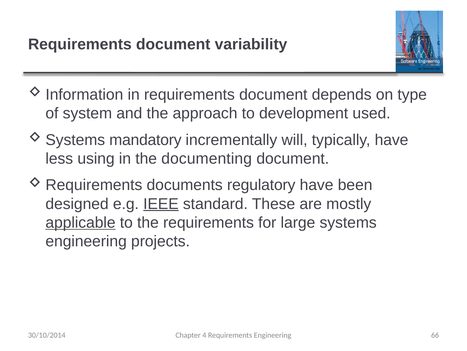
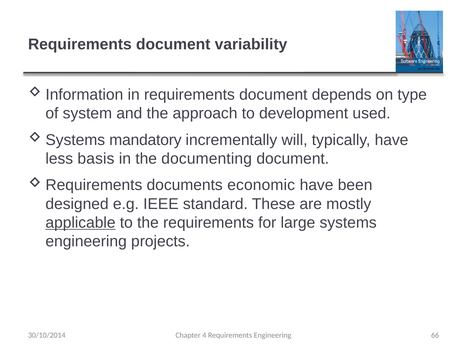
using: using -> basis (96, 158)
regulatory: regulatory -> economic (261, 185)
IEEE underline: present -> none (161, 203)
